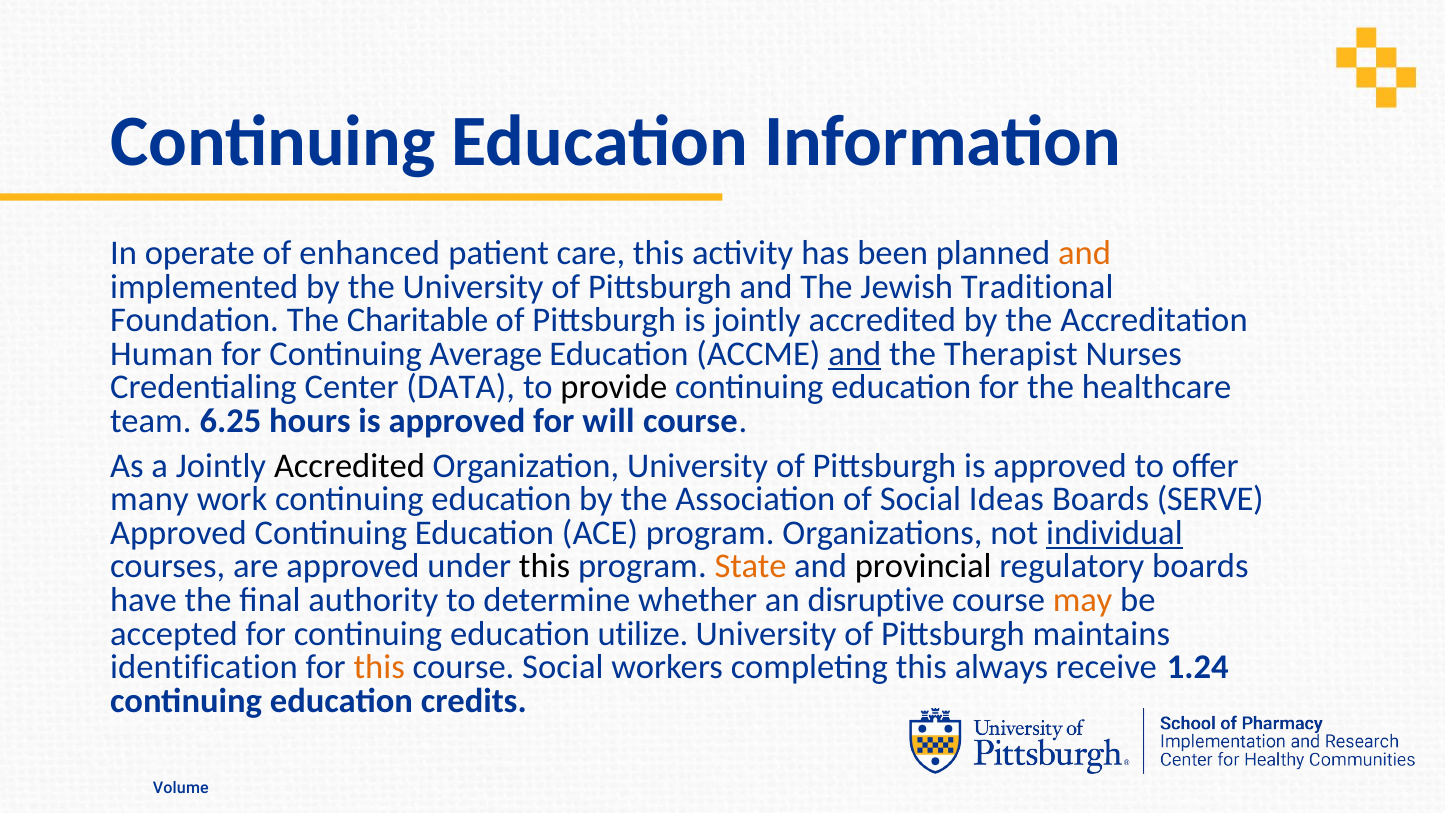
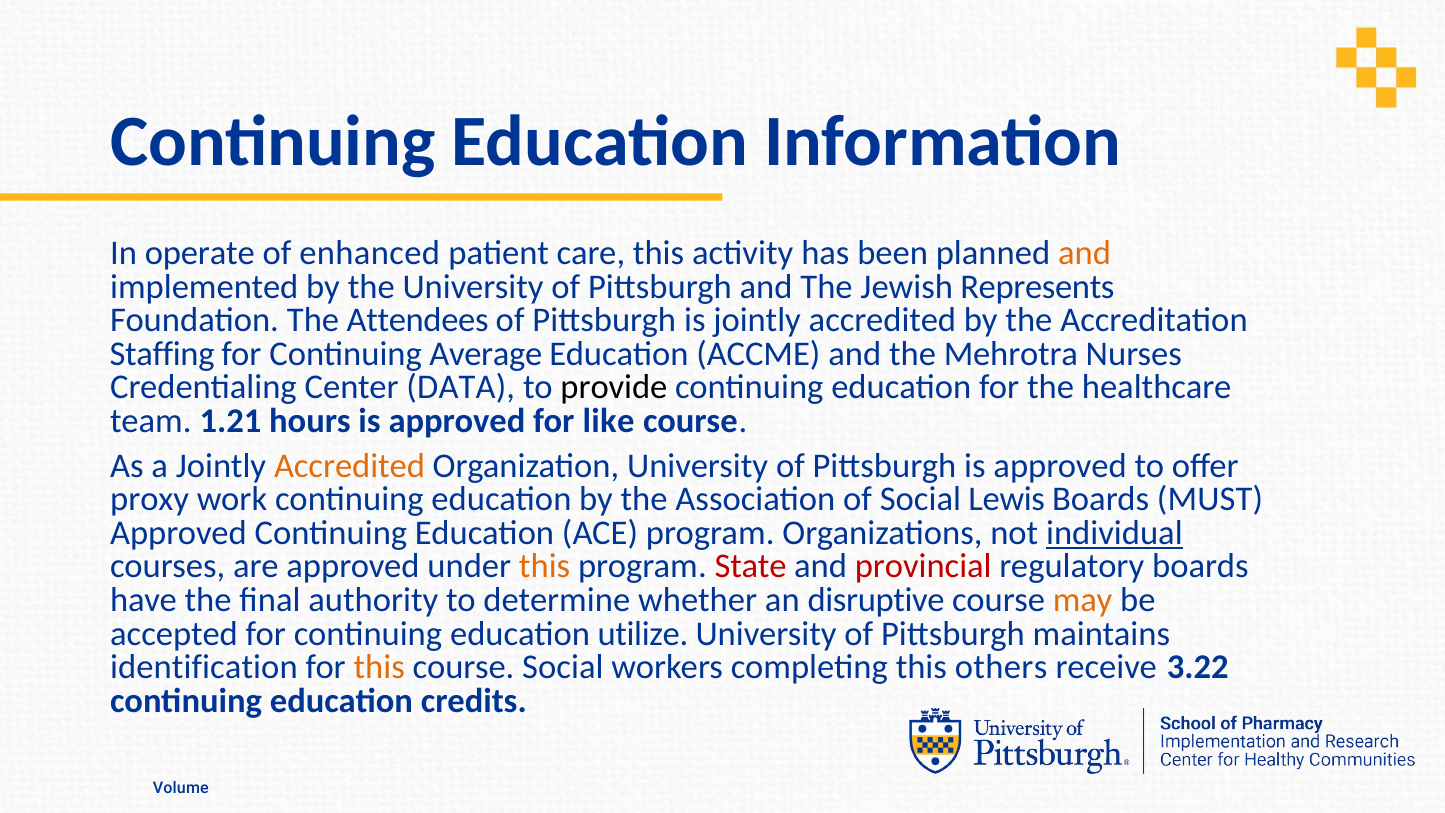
Traditional: Traditional -> Represents (1037, 287)
Charitable: Charitable -> Attendees (418, 320)
Human: Human -> Staffing (162, 354)
and underline: present -> none (855, 354)
Therapist: Therapist -> Mehrotra (1011, 354)
6.25: 6.25 -> 1.21 (230, 421)
will: will -> like (609, 421)
Accredited colour: black -> orange (349, 465)
many: many -> proxy (150, 499)
Ideas: Ideas -> Lewis (1007, 499)
SERVE: SERVE -> MUST (1210, 499)
this colour: black -> orange (545, 566)
State colour: orange -> red (751, 566)
provincial colour: black -> red (923, 566)
always: always -> others (1001, 667)
1.24: 1.24 -> 3.22 (1198, 667)
